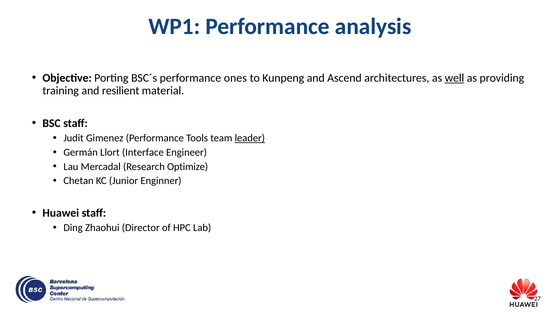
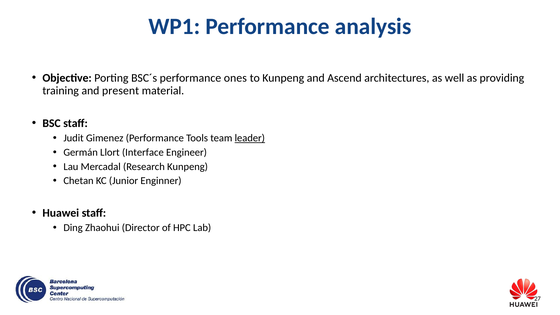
well underline: present -> none (455, 78)
resilient: resilient -> present (121, 90)
Research Optimize: Optimize -> Kunpeng (188, 167)
